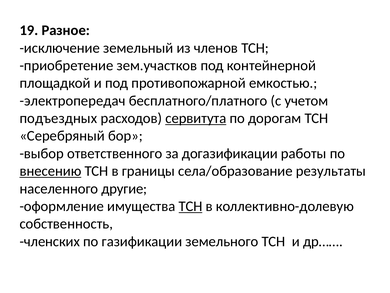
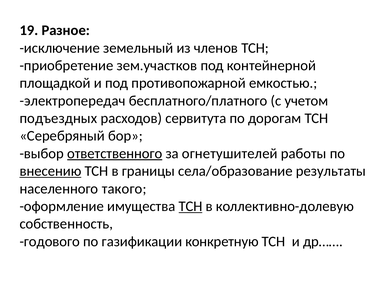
сервитута underline: present -> none (196, 118)
ответственного underline: none -> present (115, 153)
догазификации: догазификации -> огнетушителей (230, 153)
другие: другие -> такого (124, 188)
членских: членских -> годового (50, 241)
земельного: земельного -> конкретную (222, 241)
